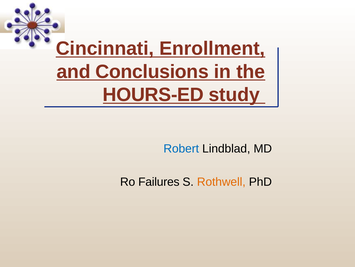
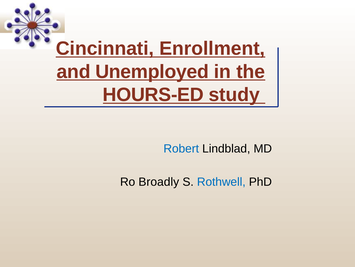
Conclusions: Conclusions -> Unemployed (152, 71)
Failures: Failures -> Broadly (159, 181)
Rothwell colour: orange -> blue (221, 181)
